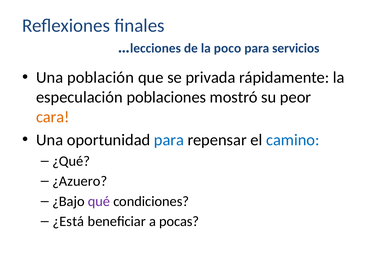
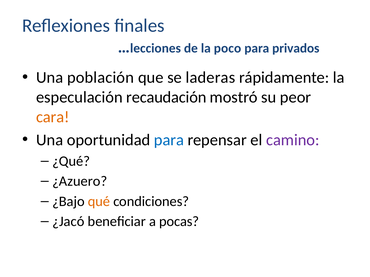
servicios: servicios -> privados (296, 48)
privada: privada -> laderas (210, 78)
poblaciones: poblaciones -> recaudación (166, 97)
camino colour: blue -> purple (293, 140)
qué colour: purple -> orange (99, 202)
¿Está: ¿Está -> ¿Jacó (68, 222)
